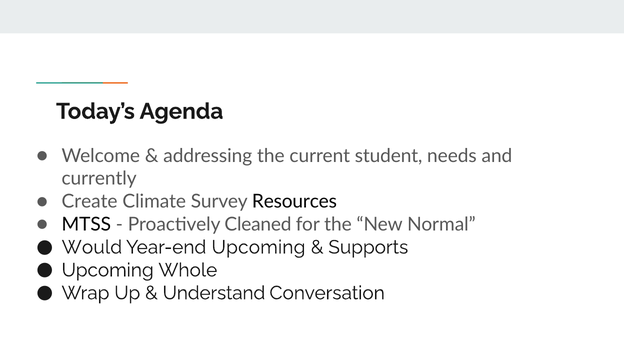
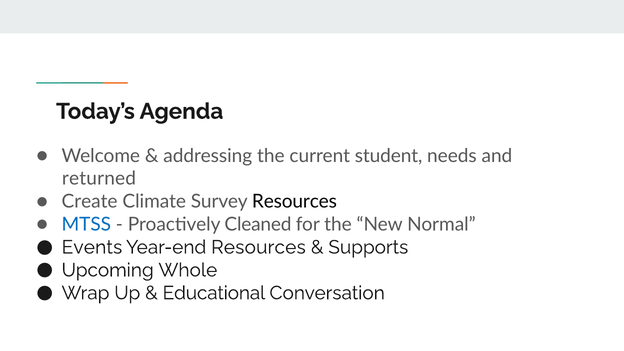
currently: currently -> returned (99, 179)
MTSS colour: black -> blue (86, 224)
Would: Would -> Events (92, 247)
Year-end Upcoming: Upcoming -> Resources (258, 247)
Understand: Understand -> Educational (214, 293)
